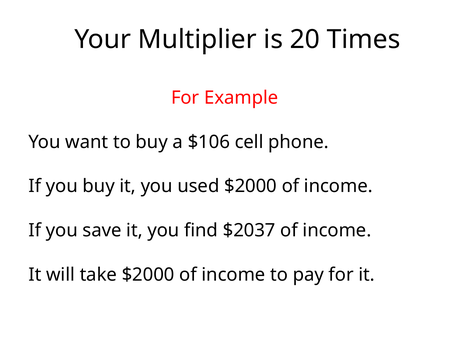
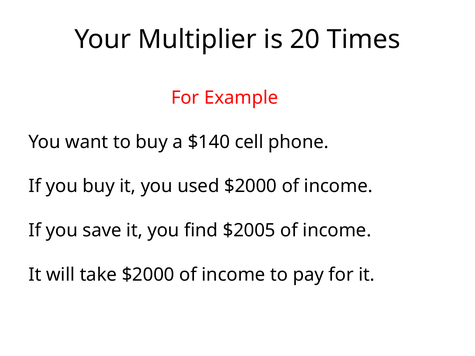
$106: $106 -> $140 (209, 142)
$2037: $2037 -> $2005 (249, 231)
